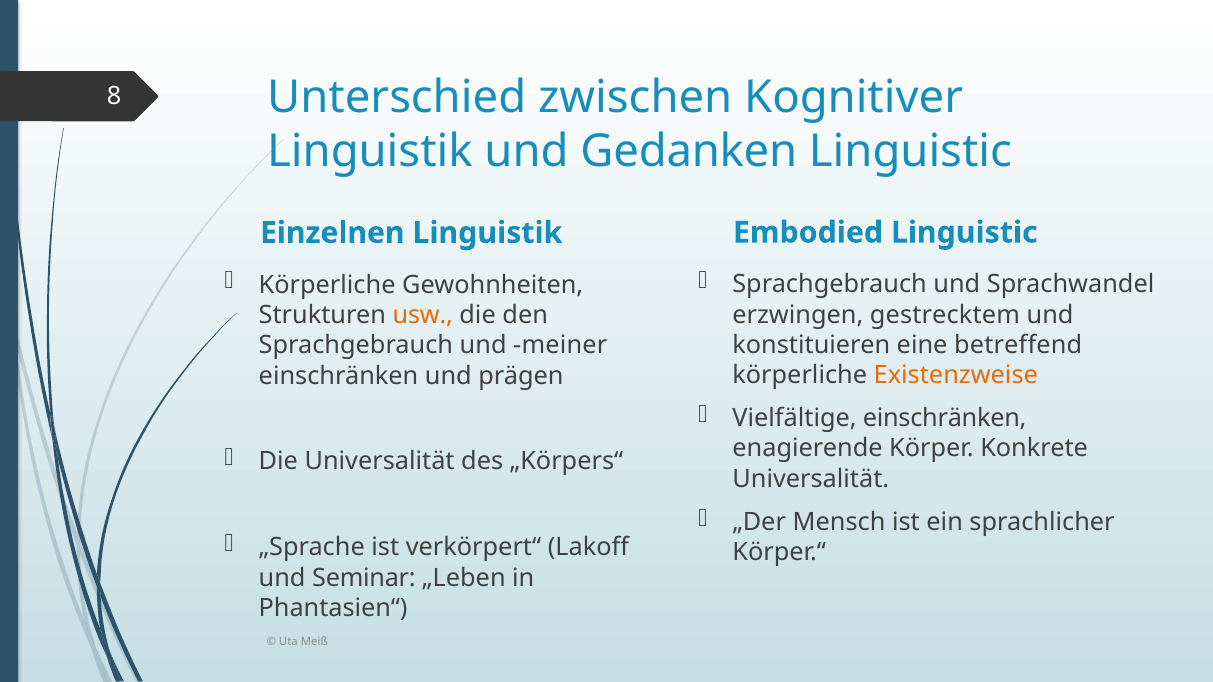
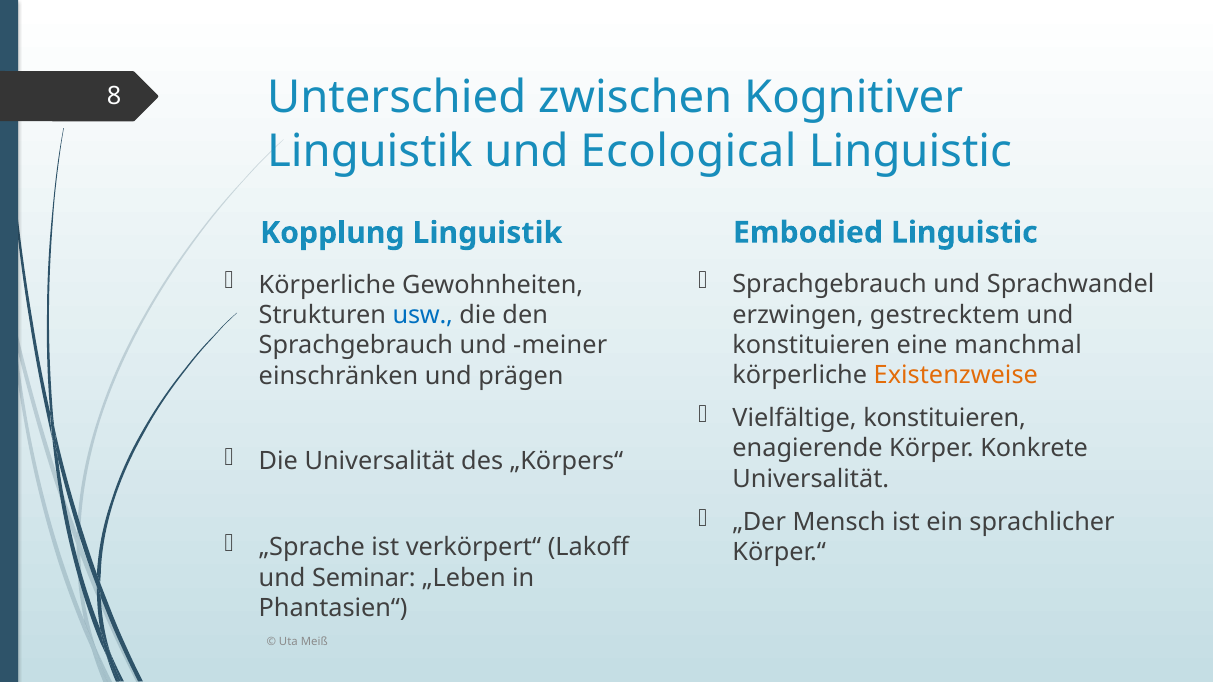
Gedanken: Gedanken -> Ecological (689, 152)
Einzelnen: Einzelnen -> Kopplung (332, 233)
usw colour: orange -> blue (423, 315)
betreffend: betreffend -> manchmal (1018, 345)
Vielfältige einschränken: einschränken -> konstituieren (945, 418)
